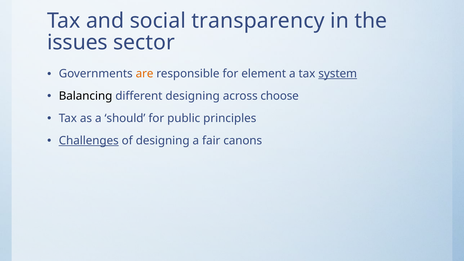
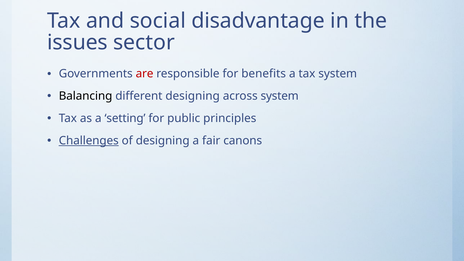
transparency: transparency -> disadvantage (258, 21)
are colour: orange -> red (145, 74)
element: element -> benefits (264, 74)
system underline: present -> none (338, 74)
across choose: choose -> system (280, 96)
should: should -> setting (125, 118)
